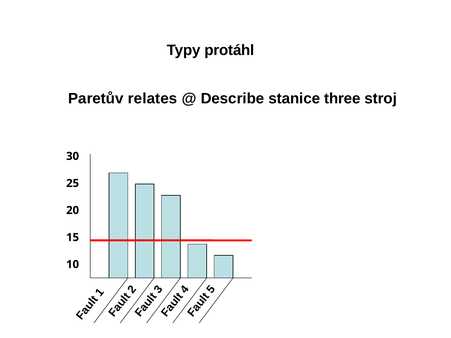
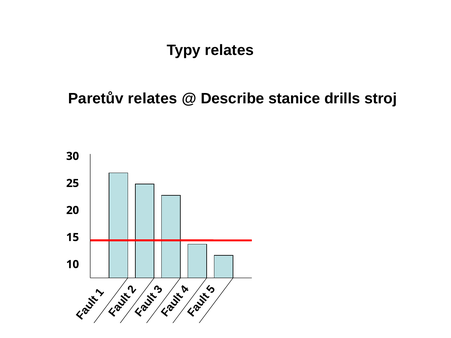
Typy protáhl: protáhl -> relates (229, 50)
three: three -> drills (342, 99)
